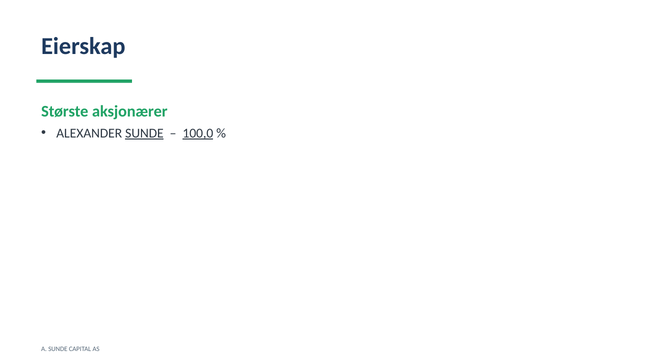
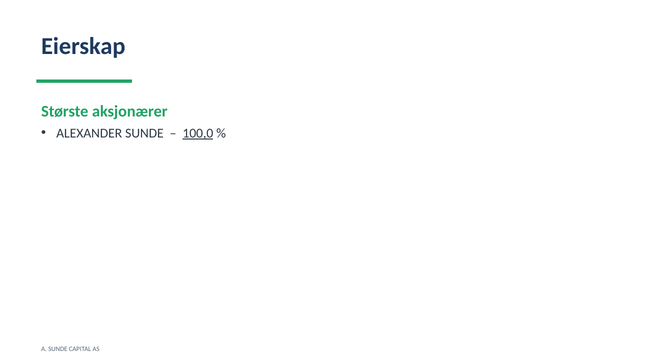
SUNDE underline: present -> none (144, 133)
